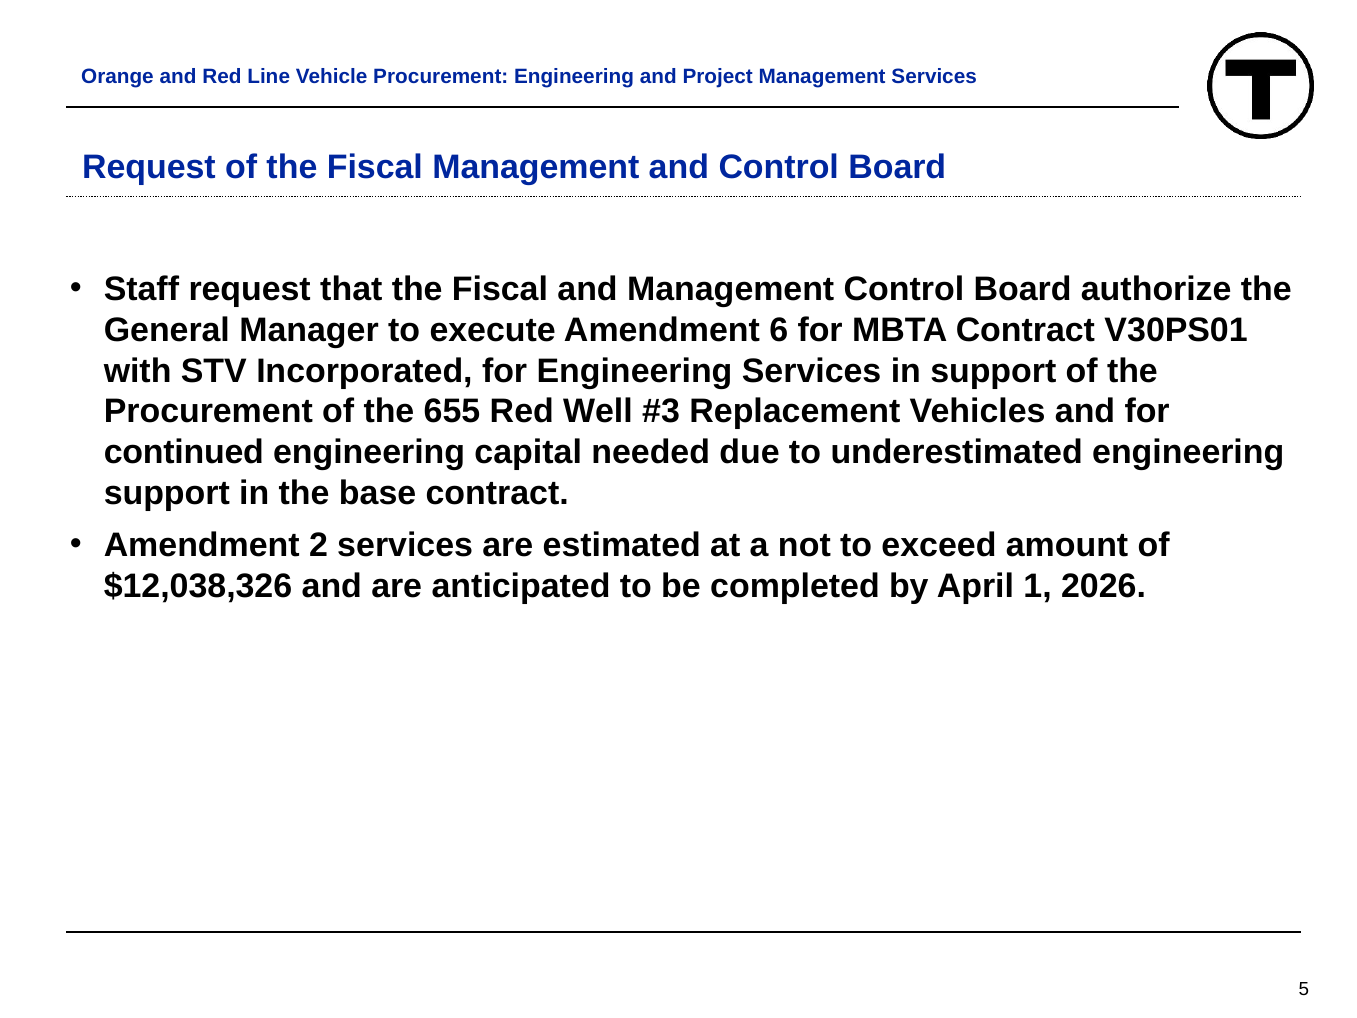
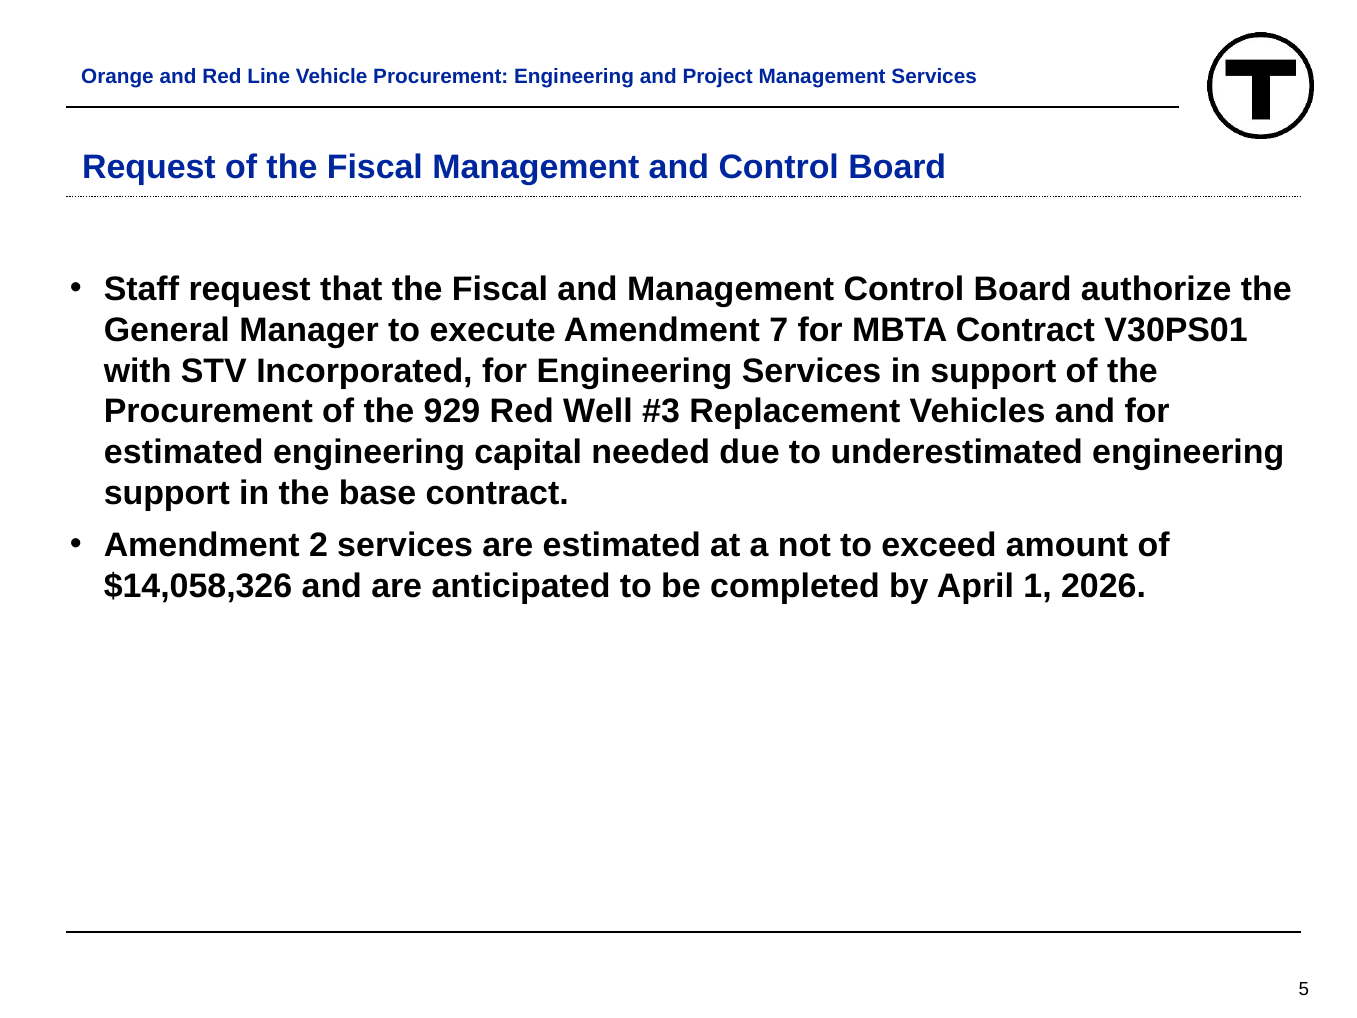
6: 6 -> 7 (779, 330)
655: 655 -> 929 (452, 412)
continued: continued -> estimated (184, 452)
$12,038,326: $12,038,326 -> $14,058,326 (198, 586)
